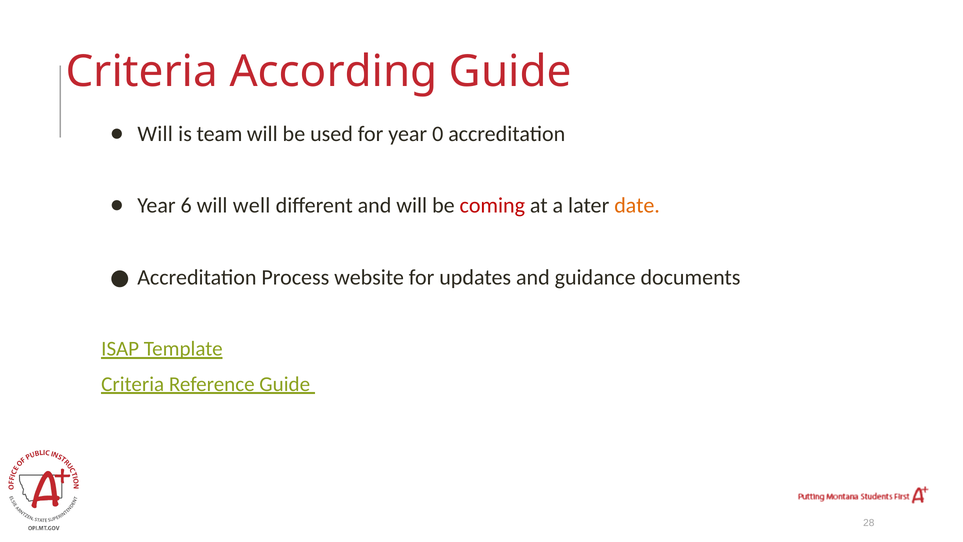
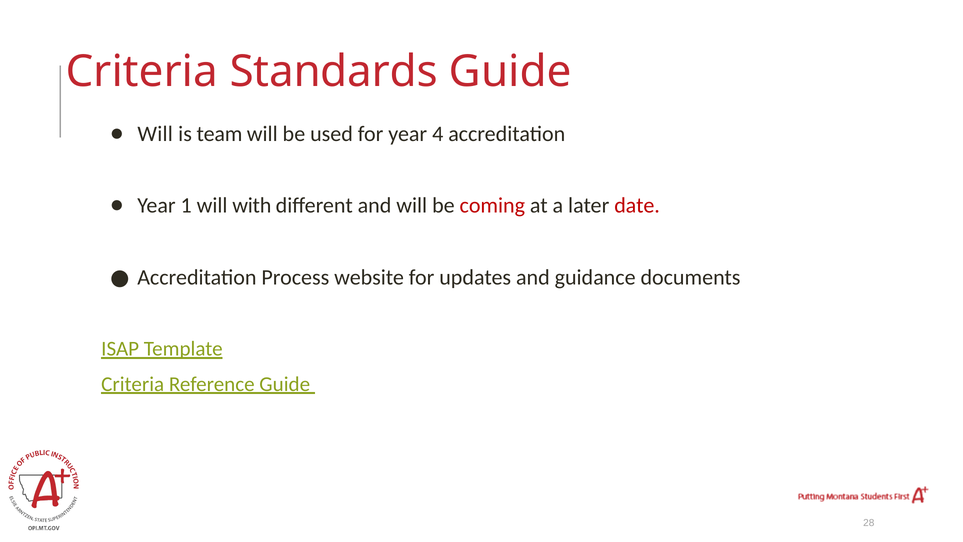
According: According -> Standards (334, 72)
0: 0 -> 4 (438, 134)
6: 6 -> 1 (186, 206)
well: well -> with (252, 206)
date colour: orange -> red (637, 206)
